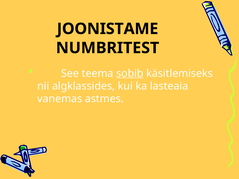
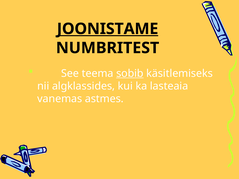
JOONISTAME underline: none -> present (108, 29)
